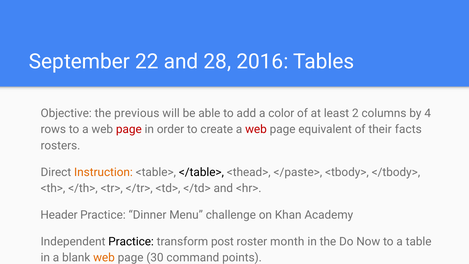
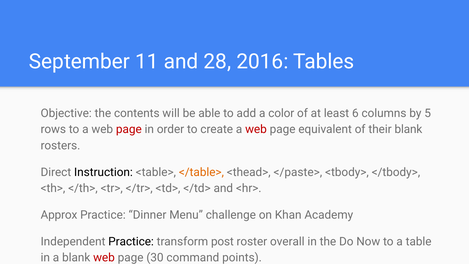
22: 22 -> 11 (147, 62)
previous: previous -> contents (137, 113)
2: 2 -> 6 (355, 113)
4: 4 -> 5 (428, 113)
their facts: facts -> blank (408, 129)
Instruction colour: orange -> black (103, 172)
</table> colour: black -> orange (201, 172)
Header: Header -> Approx (59, 215)
month: month -> overall (287, 241)
web colour: orange -> red (104, 258)
